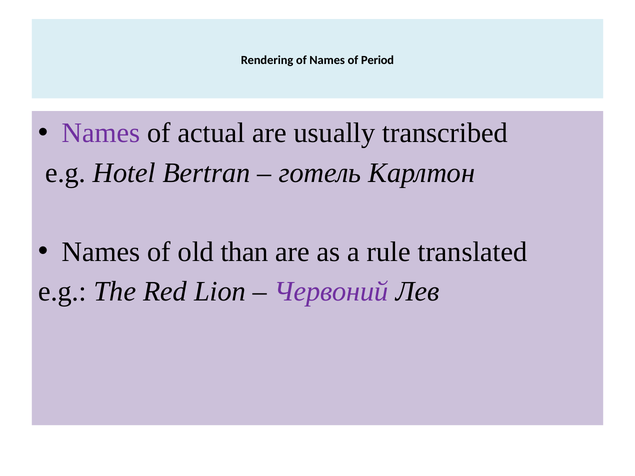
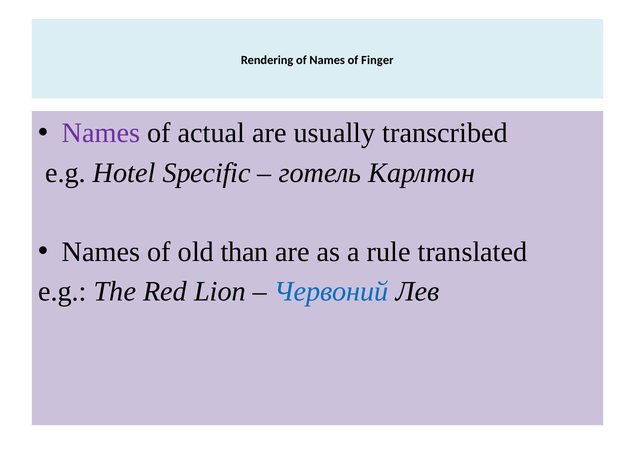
Period: Period -> Finger (377, 60)
Bertran: Bertran -> Specific (207, 173)
Червоний colour: purple -> blue (331, 291)
